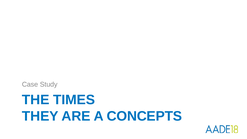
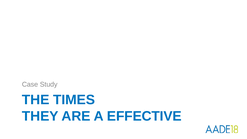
CONCEPTS: CONCEPTS -> EFFECTIVE (144, 116)
